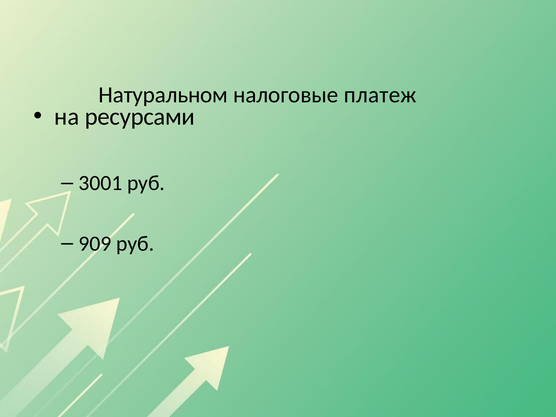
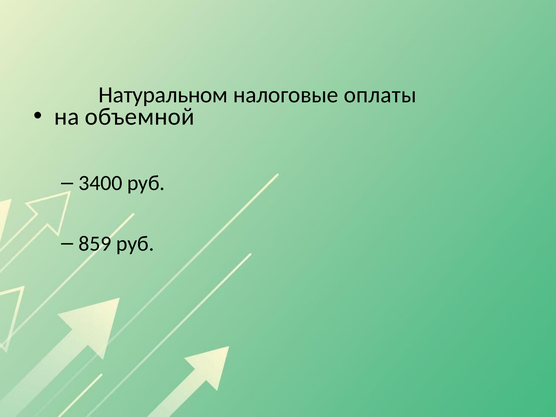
платеж: платеж -> оплаты (380, 95)
ресурсами: ресурсами -> объемной (140, 117)
3001: 3001 -> 3400 (100, 183)
909: 909 -> 859 (95, 244)
